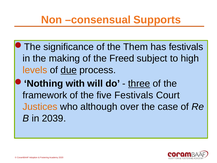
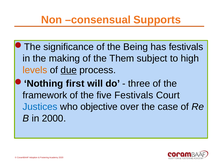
Them: Them -> Being (136, 47)
Freed: Freed -> Them (122, 58)
with: with -> first (75, 83)
three underline: present -> none (139, 83)
Justices colour: orange -> blue (40, 107)
although: although -> objective (99, 107)
2039: 2039 -> 2000 (54, 118)
